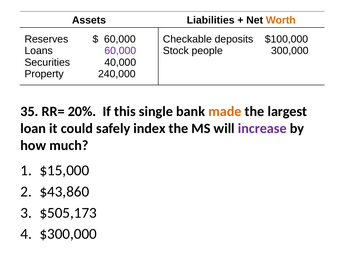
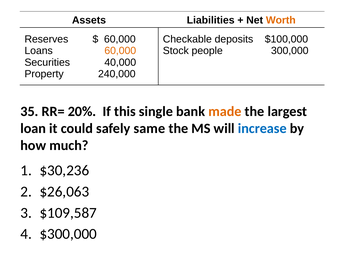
60,000 colour: purple -> orange (120, 51)
index: index -> same (149, 128)
increase colour: purple -> blue (262, 128)
$15,000: $15,000 -> $30,236 (64, 170)
$43,860: $43,860 -> $26,063 (64, 192)
$505,173: $505,173 -> $109,587 (68, 213)
